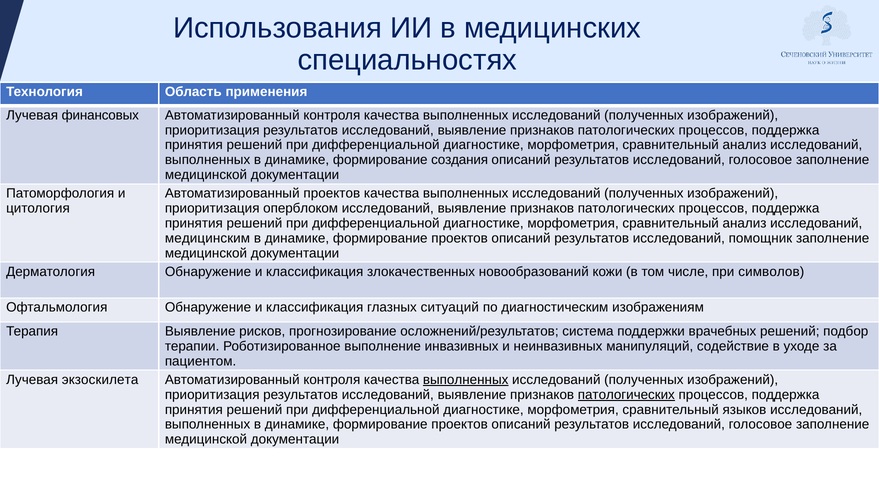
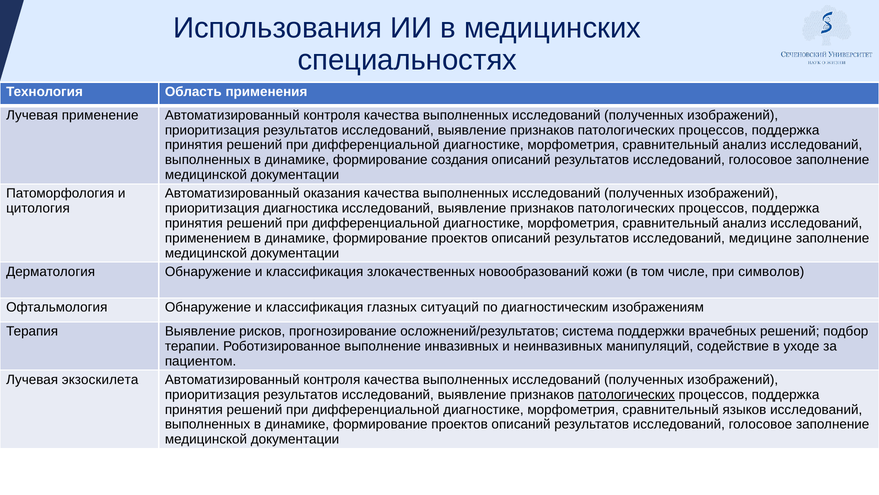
финансовых: финансовых -> применение (100, 115)
Автоматизированный проектов: проектов -> оказания (332, 193)
оперблоком: оперблоком -> диагностика (301, 208)
медицинским: медицинским -> применением (208, 238)
помощник: помощник -> медицине (760, 238)
выполненных underline: present -> none (466, 379)
